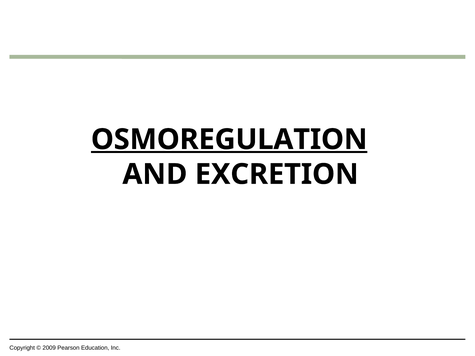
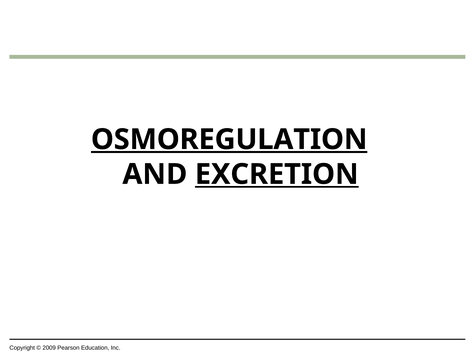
EXCRETION underline: none -> present (277, 174)
